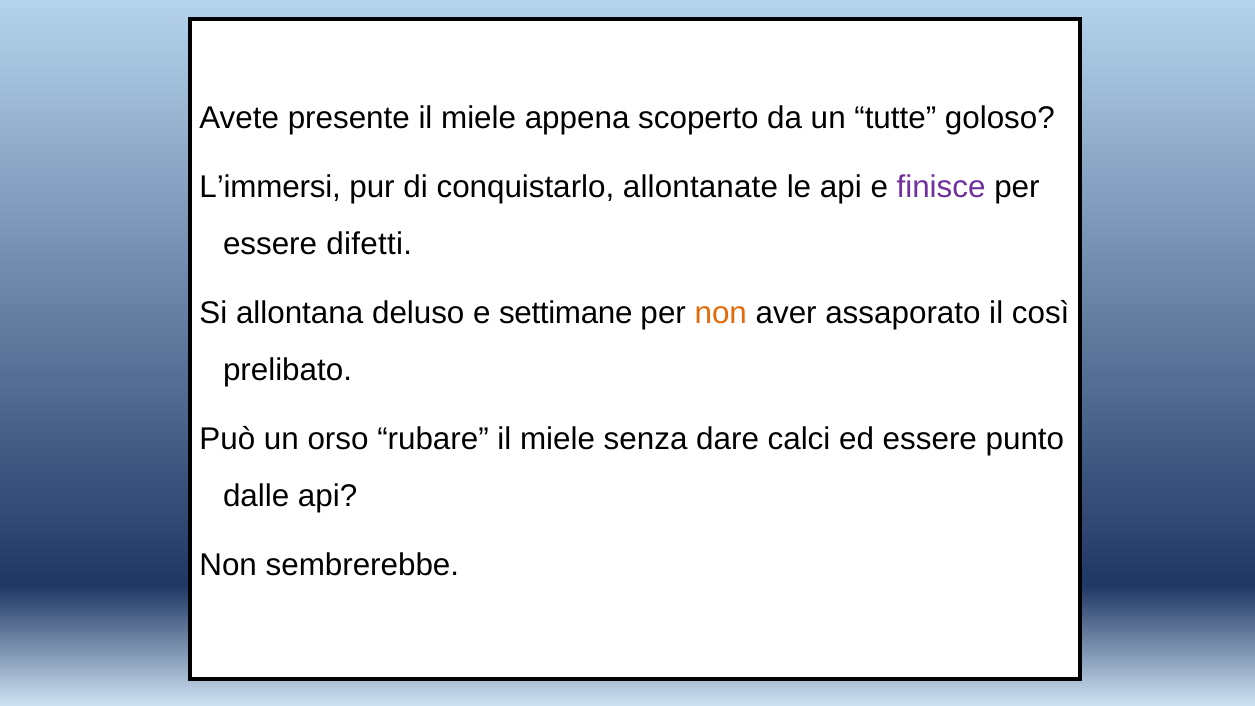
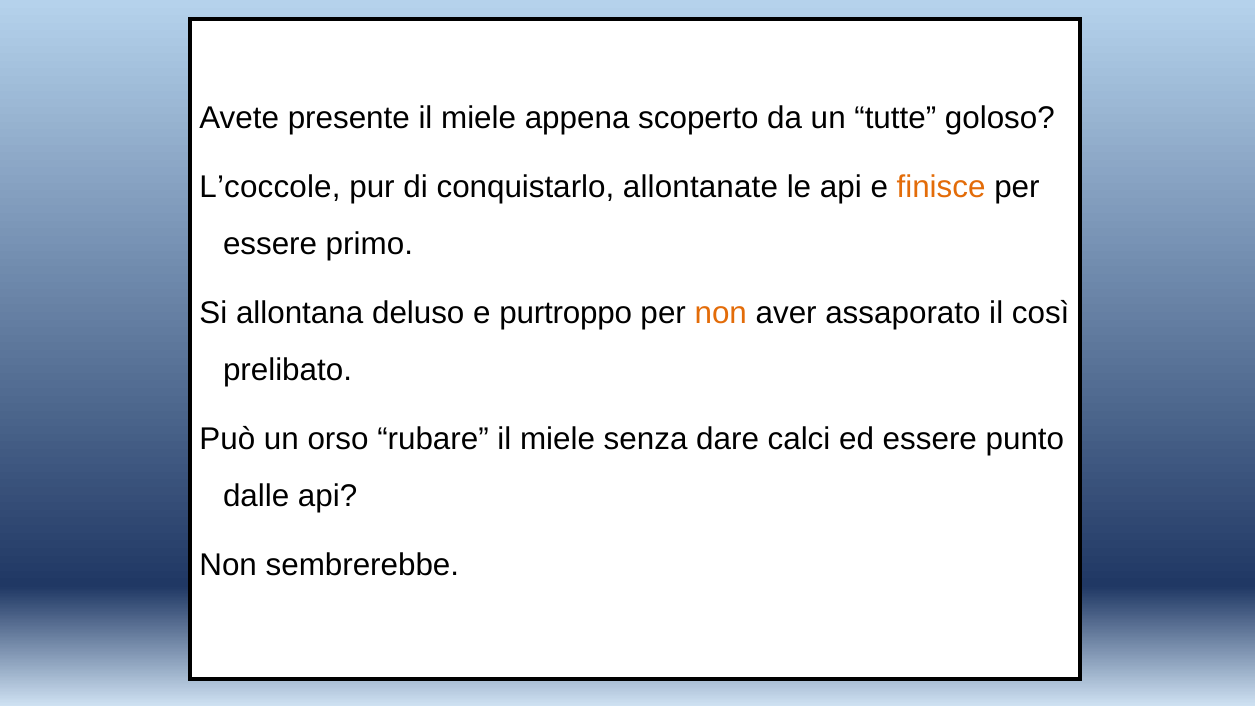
L’immersi: L’immersi -> L’coccole (270, 187)
finisce colour: purple -> orange (941, 187)
difetti: difetti -> primo (369, 244)
settimane: settimane -> purtroppo (566, 313)
